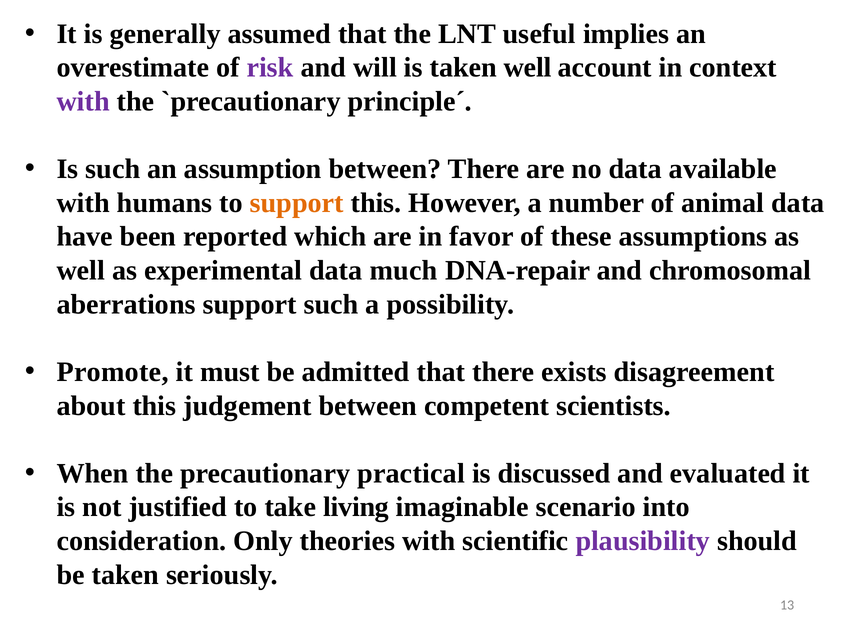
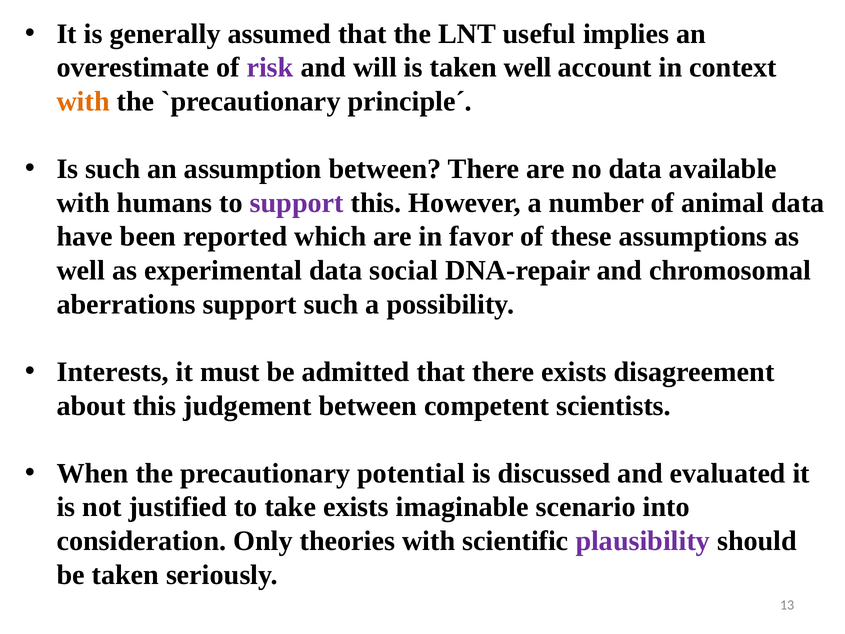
with colour: purple -> orange (83, 101)
support colour: orange -> purple (297, 203)
much: much -> social (404, 270)
Promote: Promote -> Interests (113, 372)
practical: practical -> potential (411, 473)
take living: living -> exists (356, 507)
